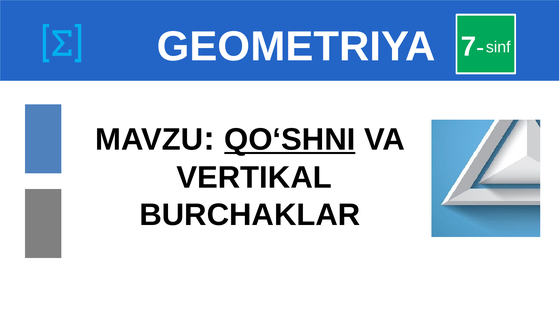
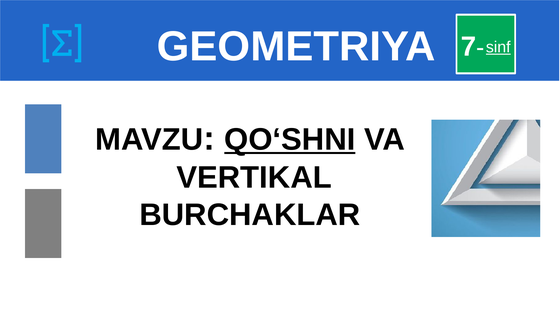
sinf underline: none -> present (498, 47)
